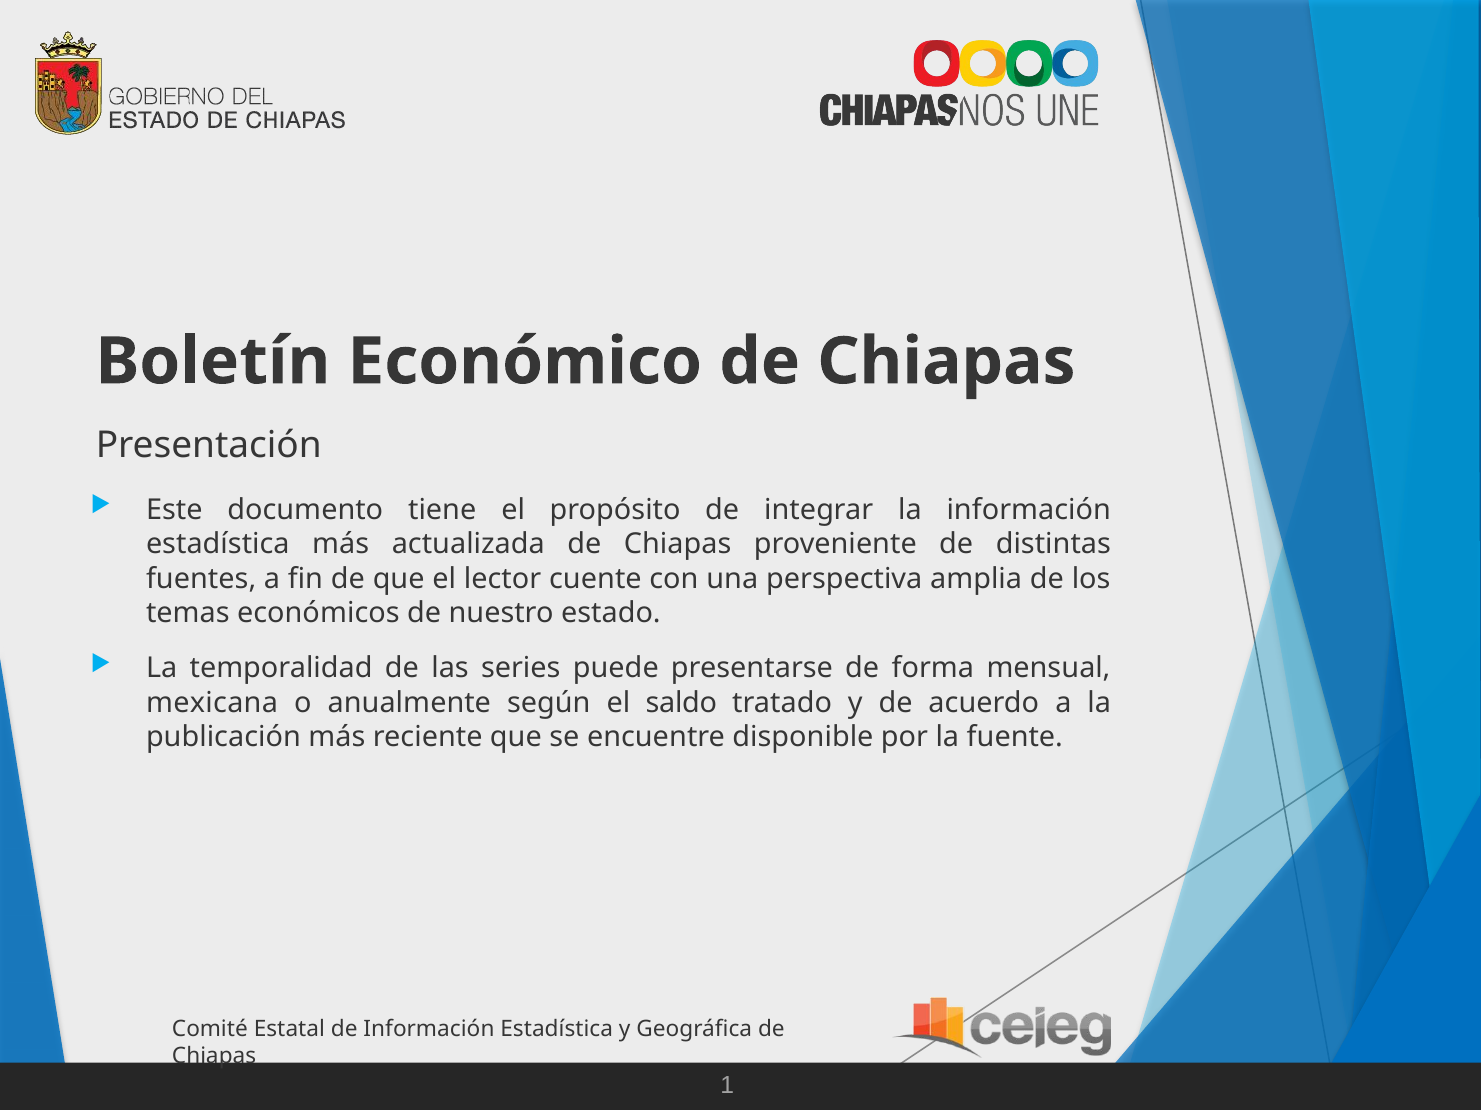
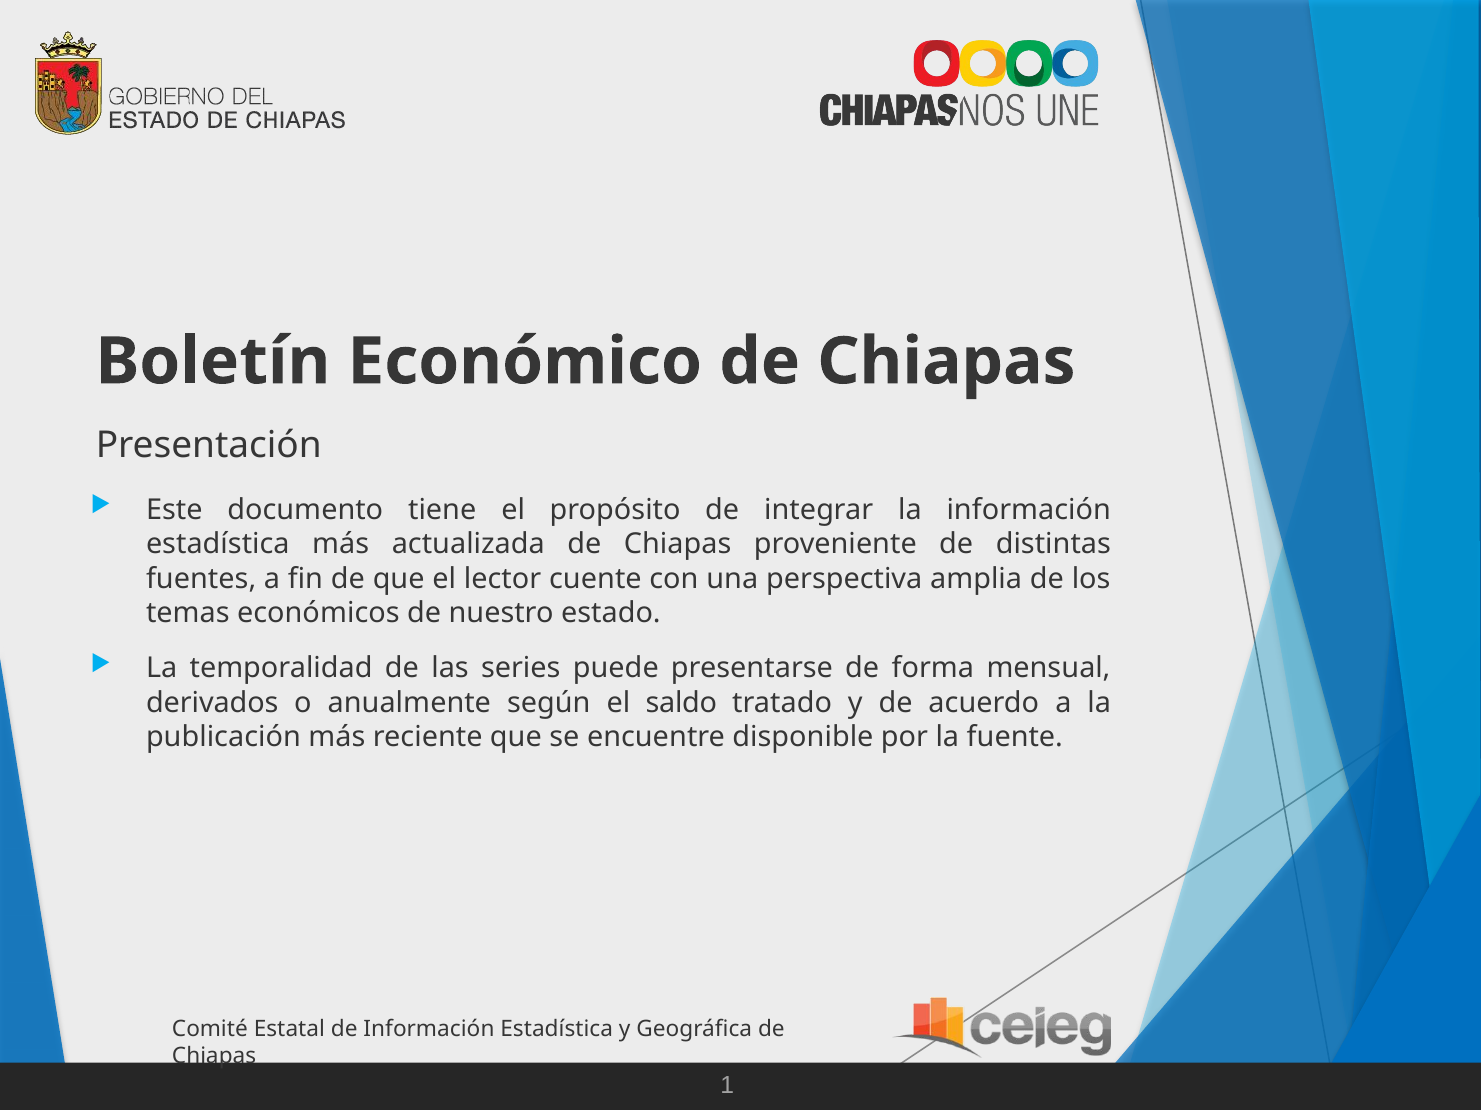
mexicana: mexicana -> derivados (212, 703)
